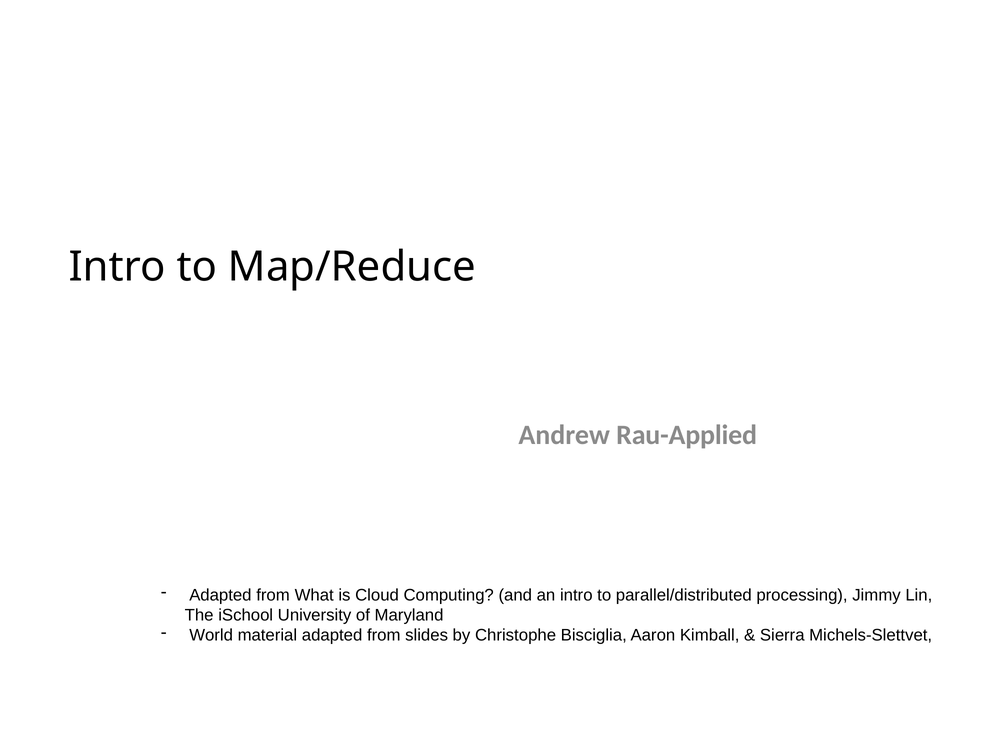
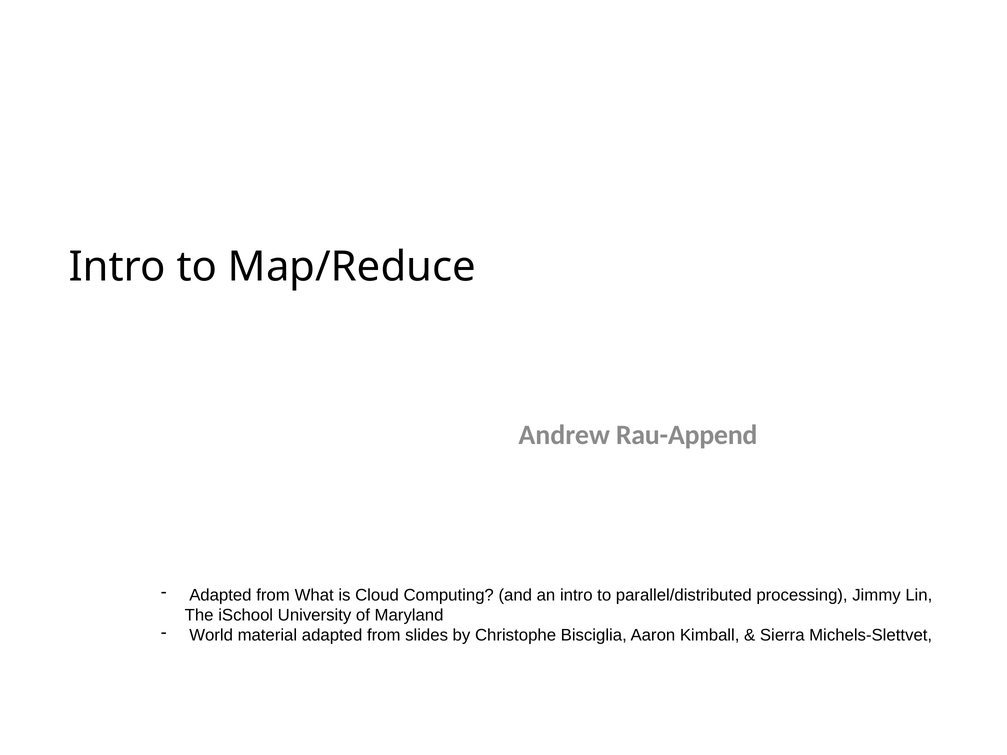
Rau-Applied: Rau-Applied -> Rau-Append (687, 435)
